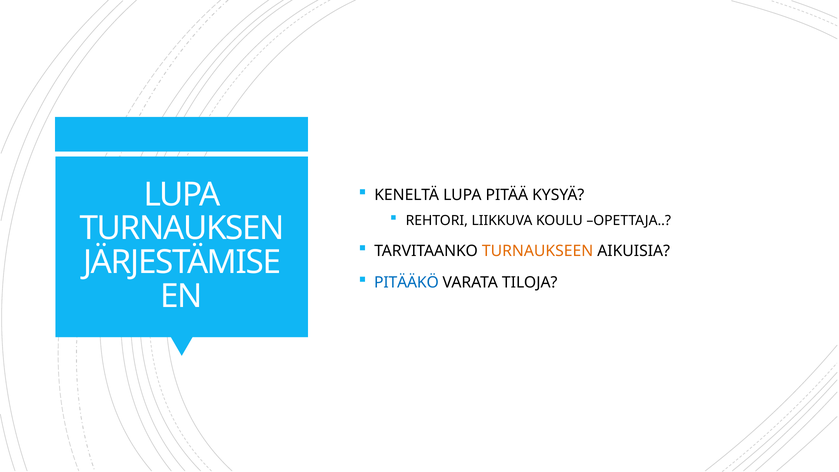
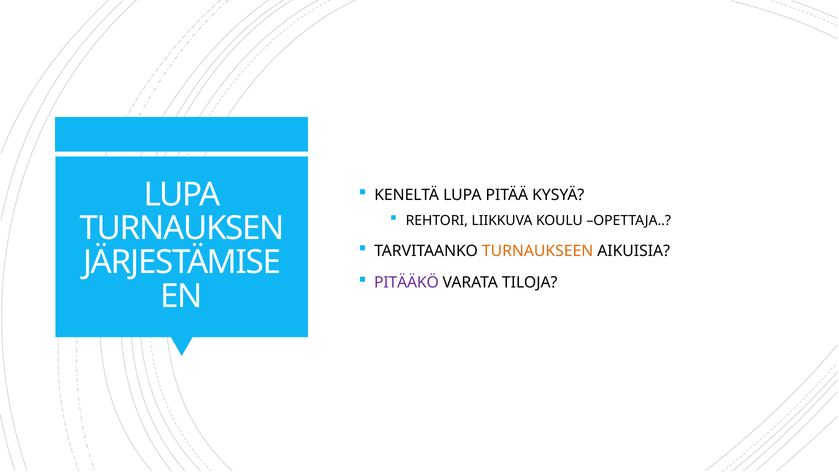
PITÄÄKÖ colour: blue -> purple (406, 282)
